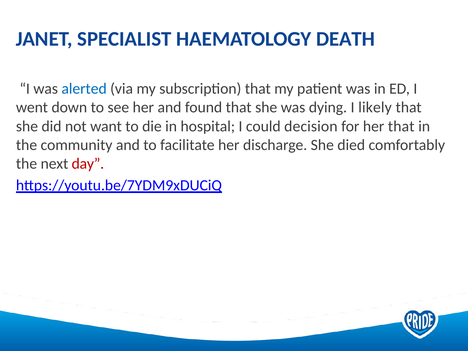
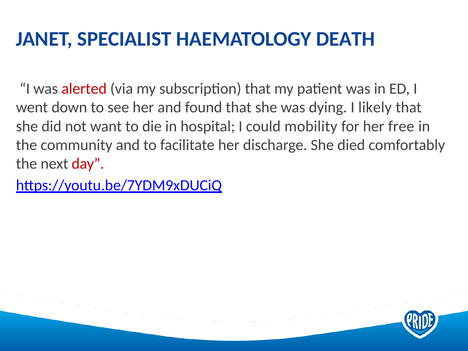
alerted colour: blue -> red (84, 89)
decision: decision -> mobility (311, 126)
her that: that -> free (401, 126)
